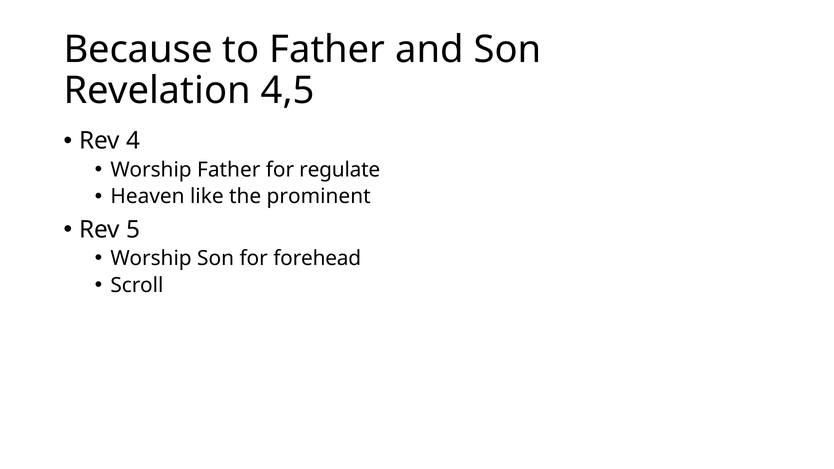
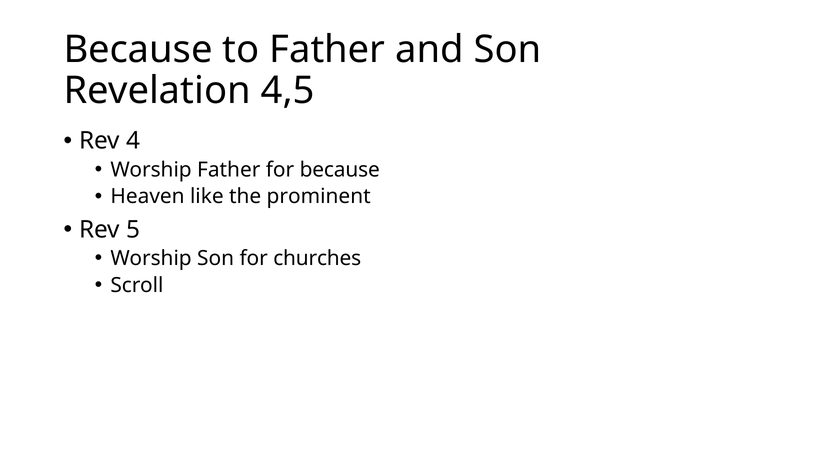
for regulate: regulate -> because (340, 170)
forehead: forehead -> churches (317, 258)
